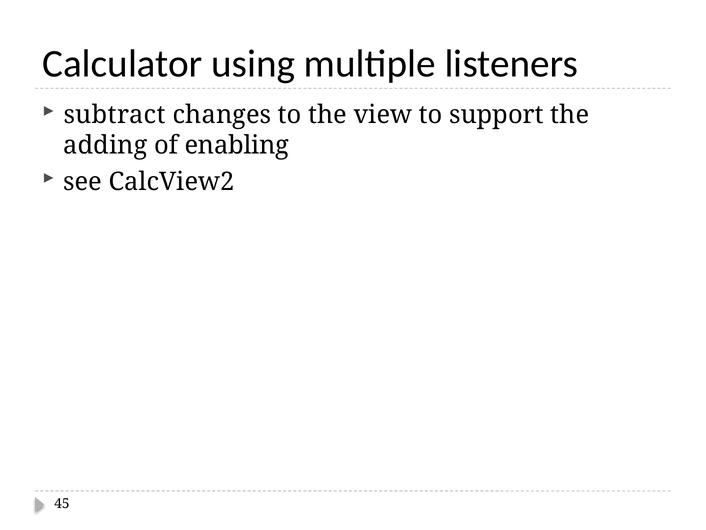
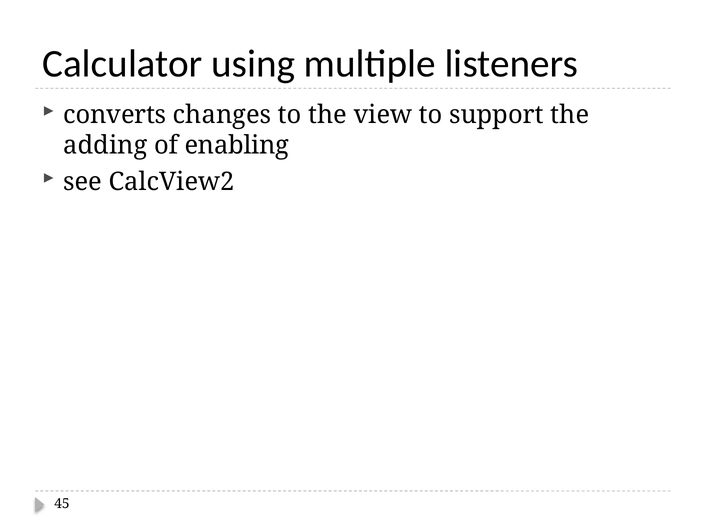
subtract: subtract -> converts (115, 115)
